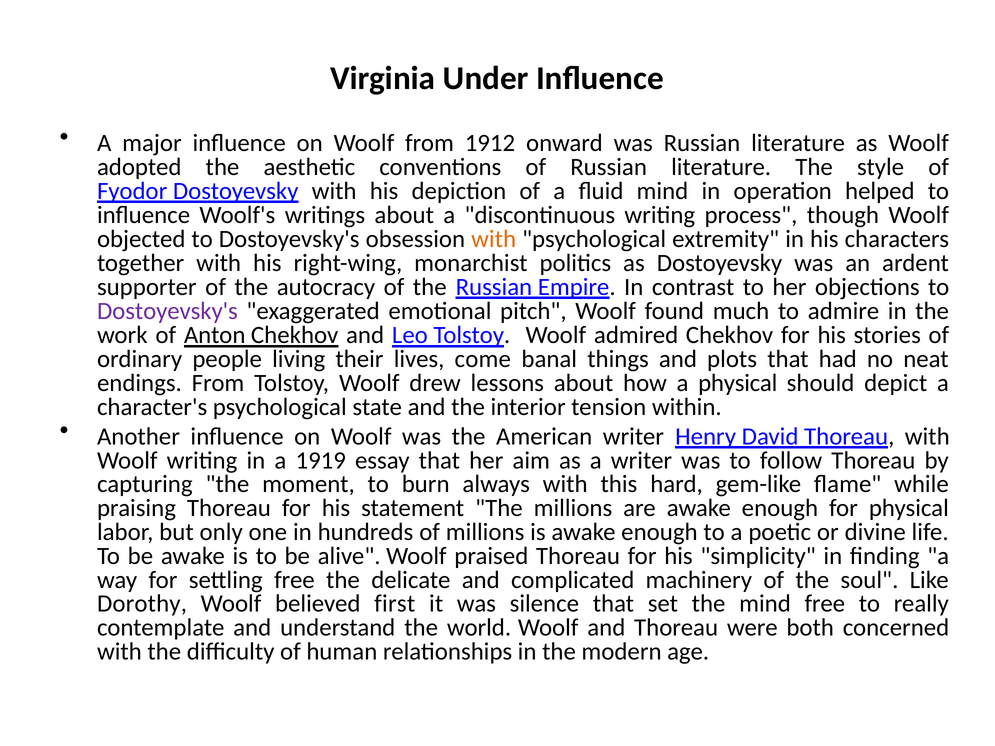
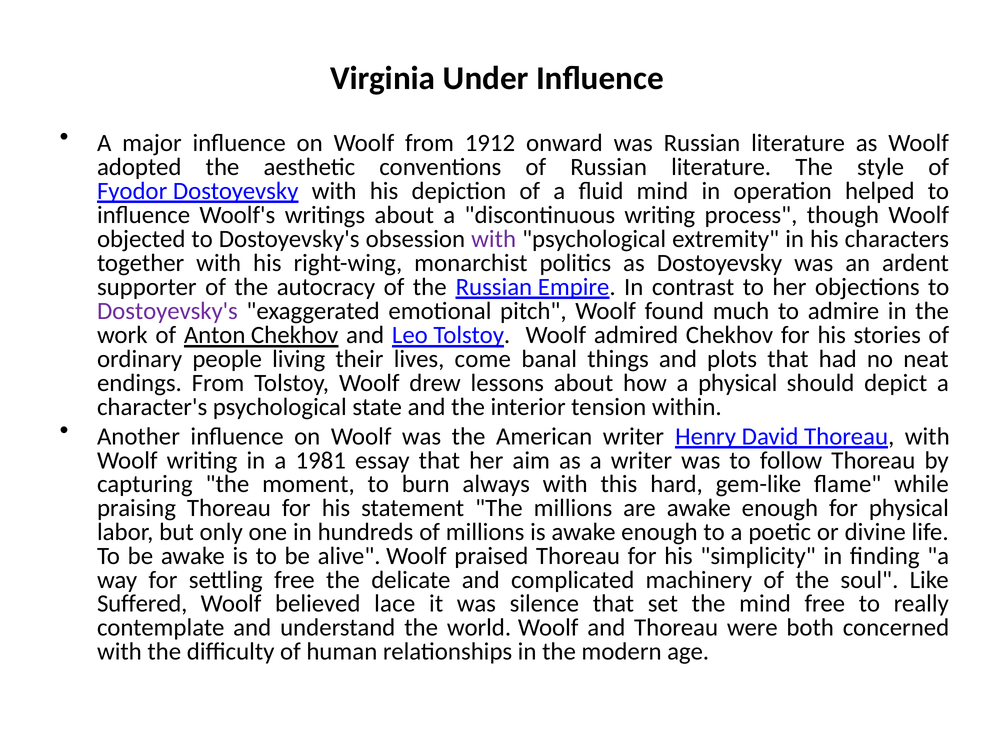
with colour: orange -> purple (494, 239)
1919: 1919 -> 1981 (321, 461)
Dorothy: Dorothy -> Suffered (142, 604)
first: first -> lace (395, 604)
